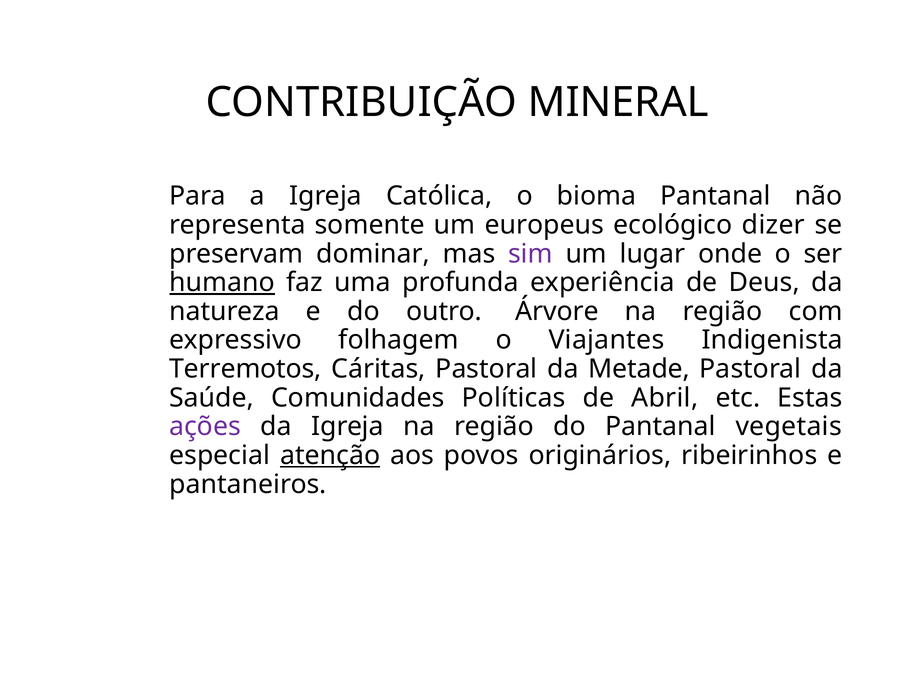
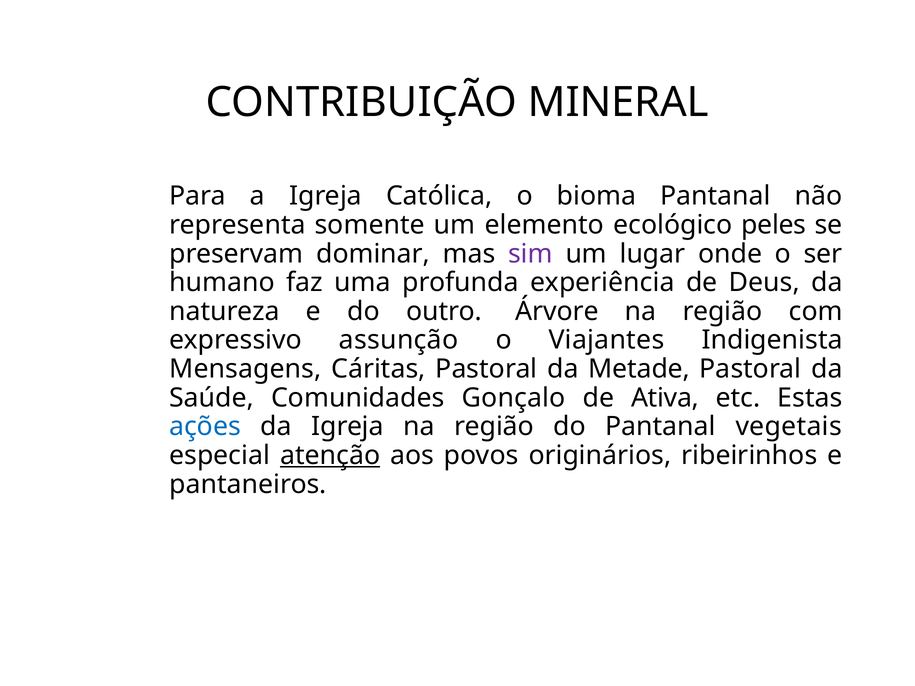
europeus: europeus -> elemento (544, 225)
dizer: dizer -> peles (774, 225)
humano underline: present -> none (222, 283)
folhagem: folhagem -> assunção (399, 340)
Terremotos: Terremotos -> Mensagens (245, 369)
Políticas: Políticas -> Gonçalo (514, 398)
Abril: Abril -> Ativa (665, 398)
ações colour: purple -> blue (205, 427)
